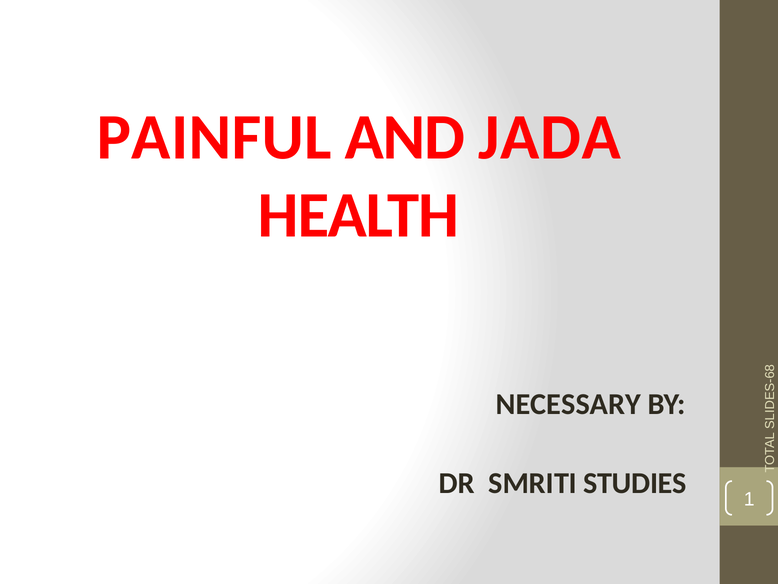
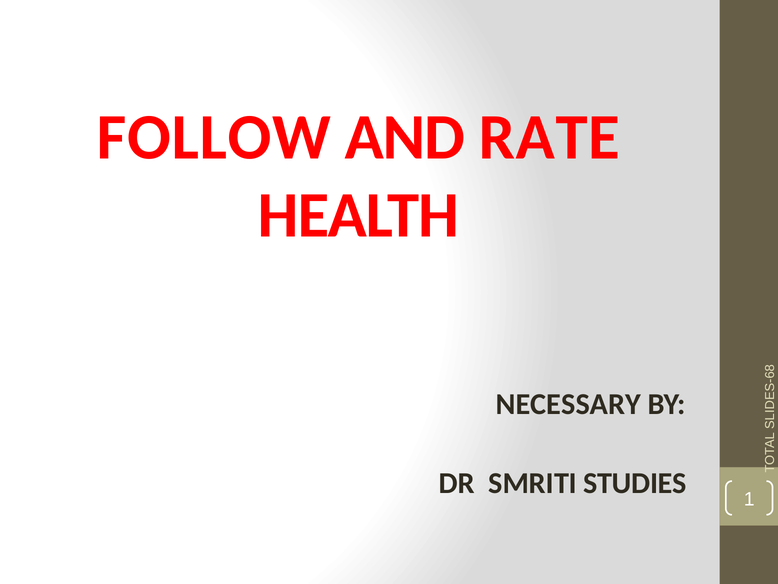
PAINFUL: PAINFUL -> FOLLOW (214, 137)
JADA: JADA -> RATE (549, 137)
